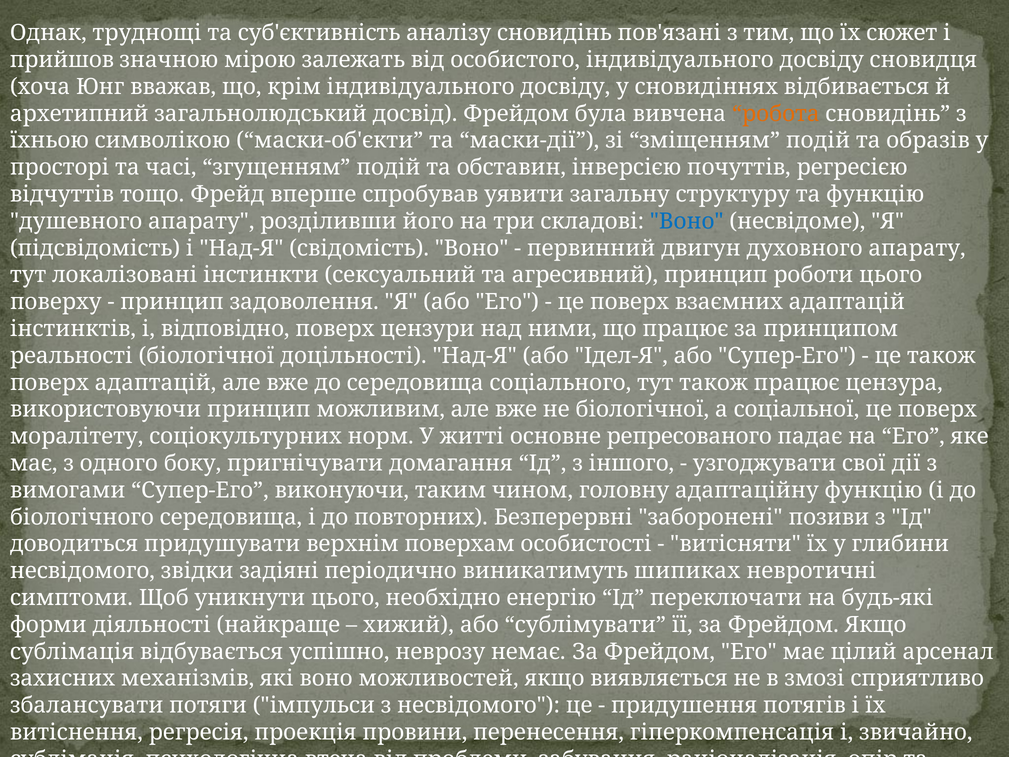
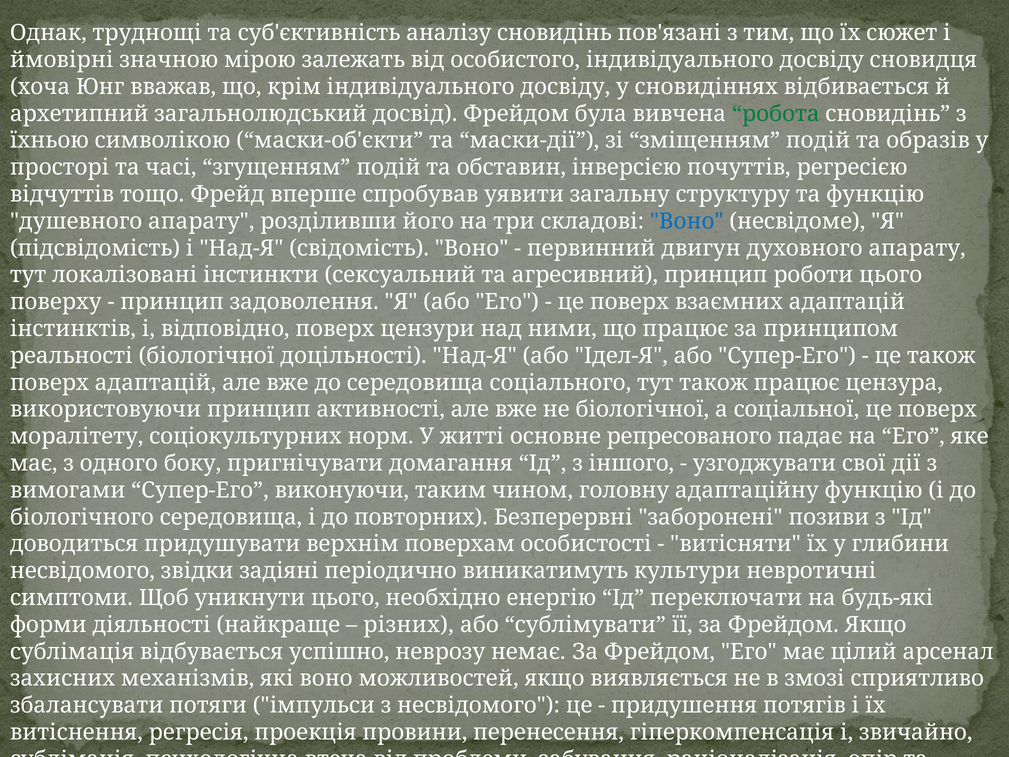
прийшов: прийшов -> ймовірні (62, 60)
робота colour: orange -> green (776, 114)
можливим: можливим -> активності (381, 409)
шипиках: шипиках -> культури (687, 571)
хижий: хижий -> різних (408, 625)
